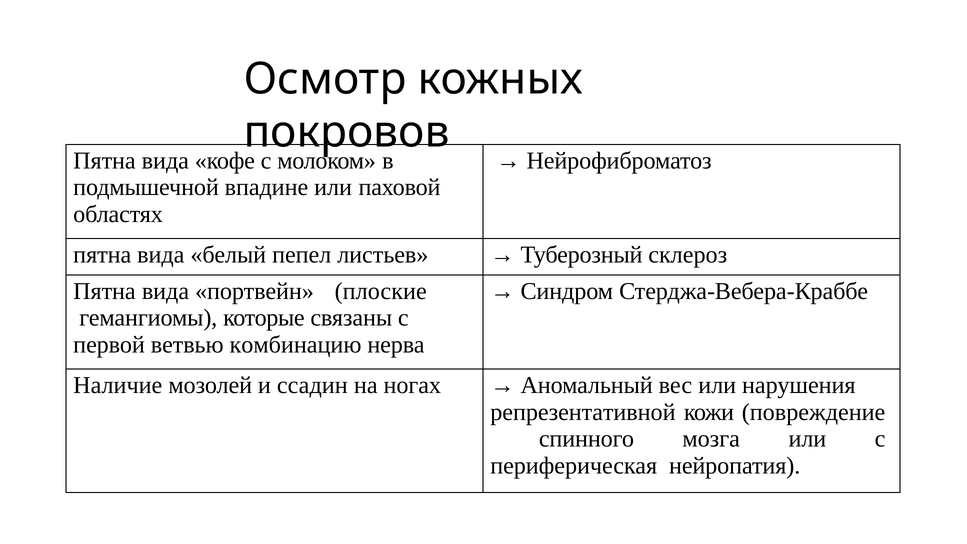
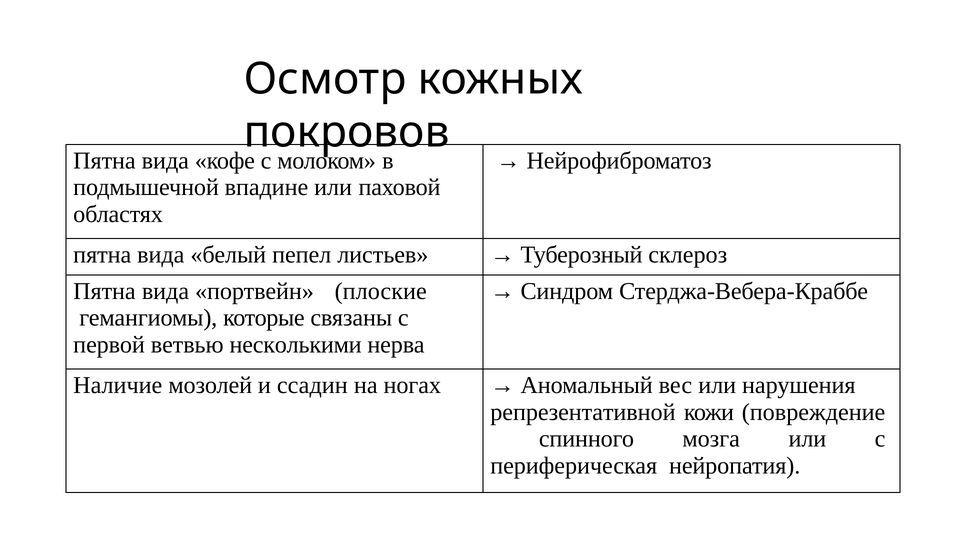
комбинацию: комбинацию -> несколькими (296, 345)
